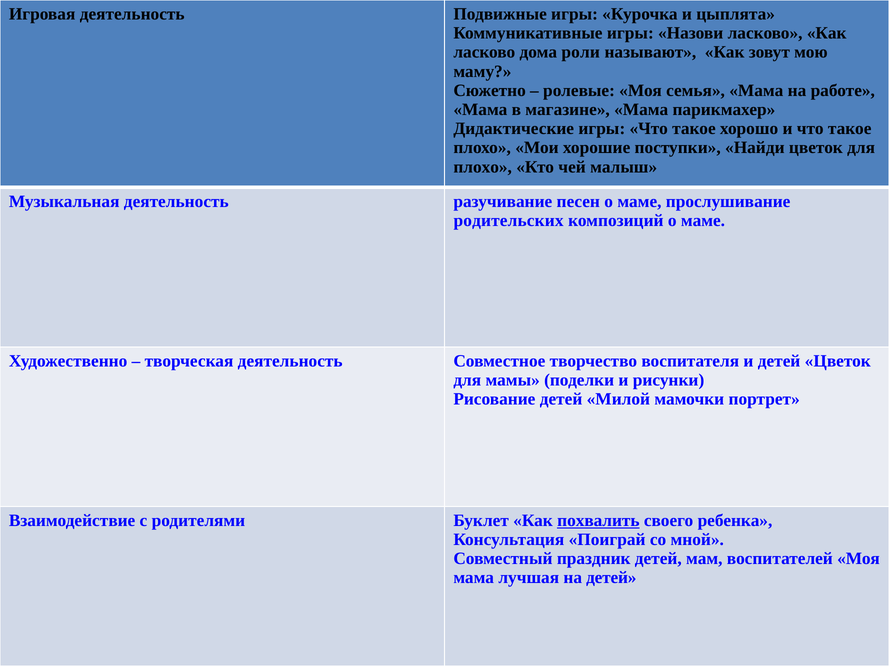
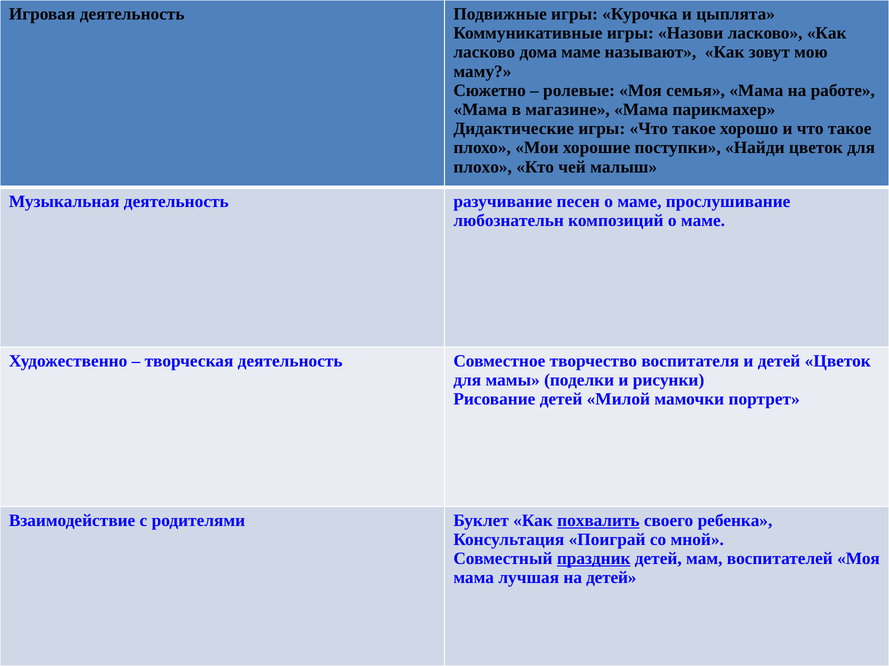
дома роли: роли -> маме (581, 52)
родительских: родительских -> любознательн (509, 221)
праздник underline: none -> present (594, 559)
